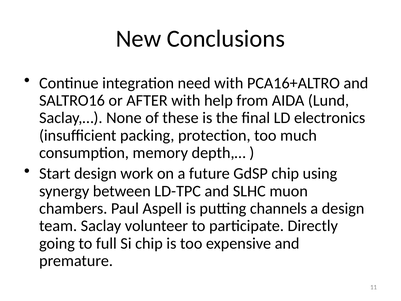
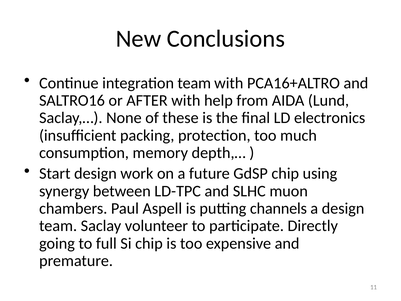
integration need: need -> team (194, 83)
